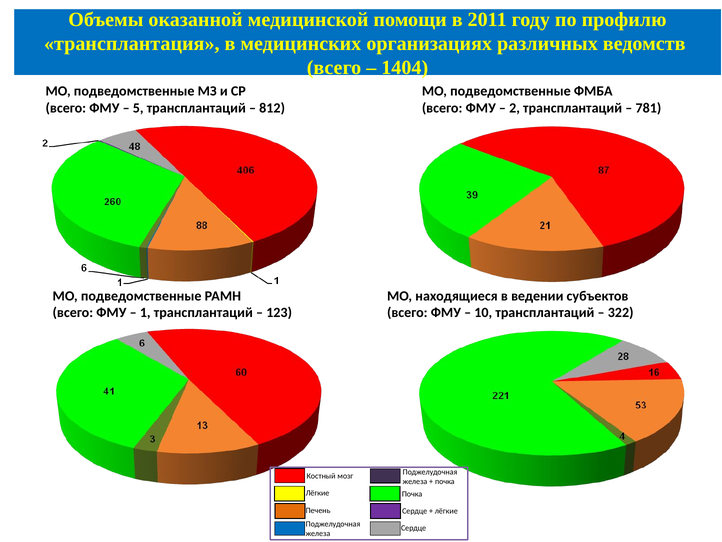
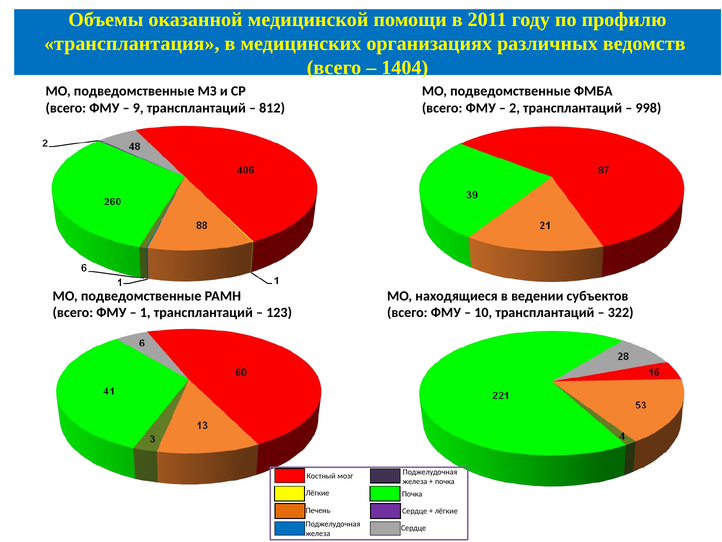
5: 5 -> 9 (138, 108)
781: 781 -> 998 (648, 108)
